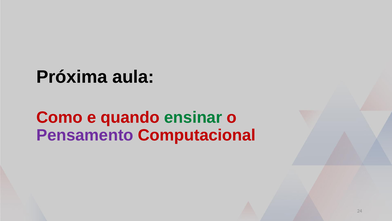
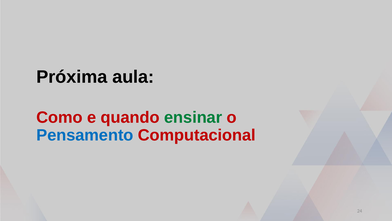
Pensamento colour: purple -> blue (85, 135)
